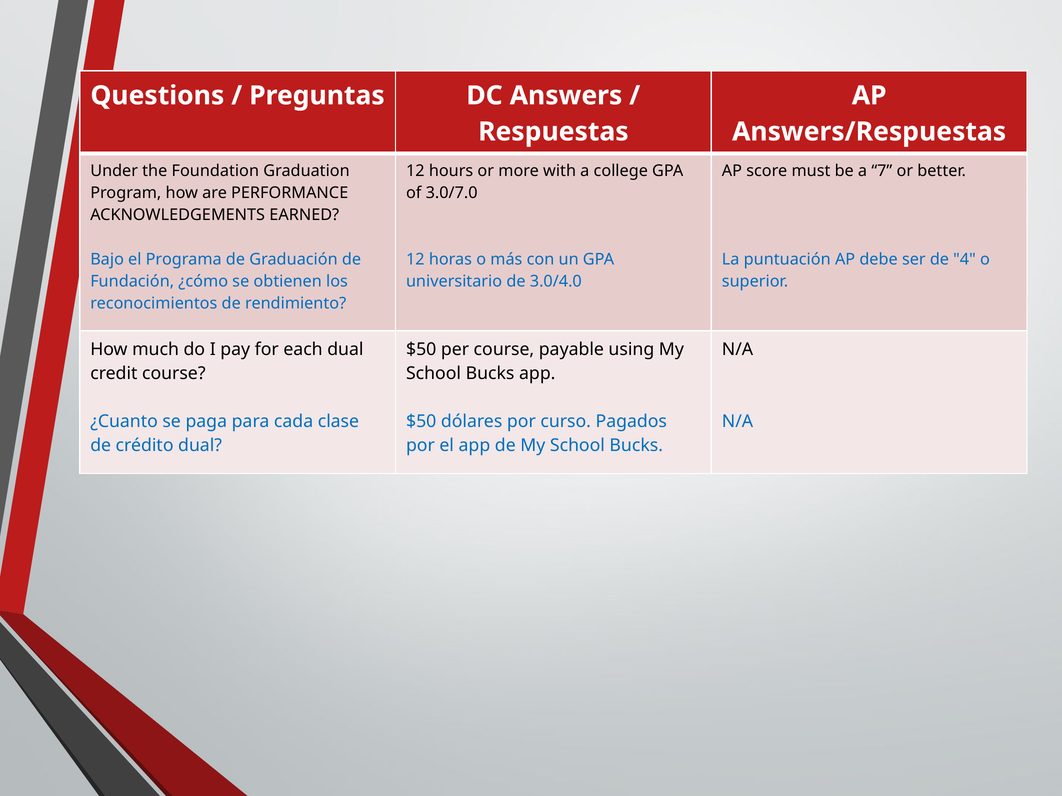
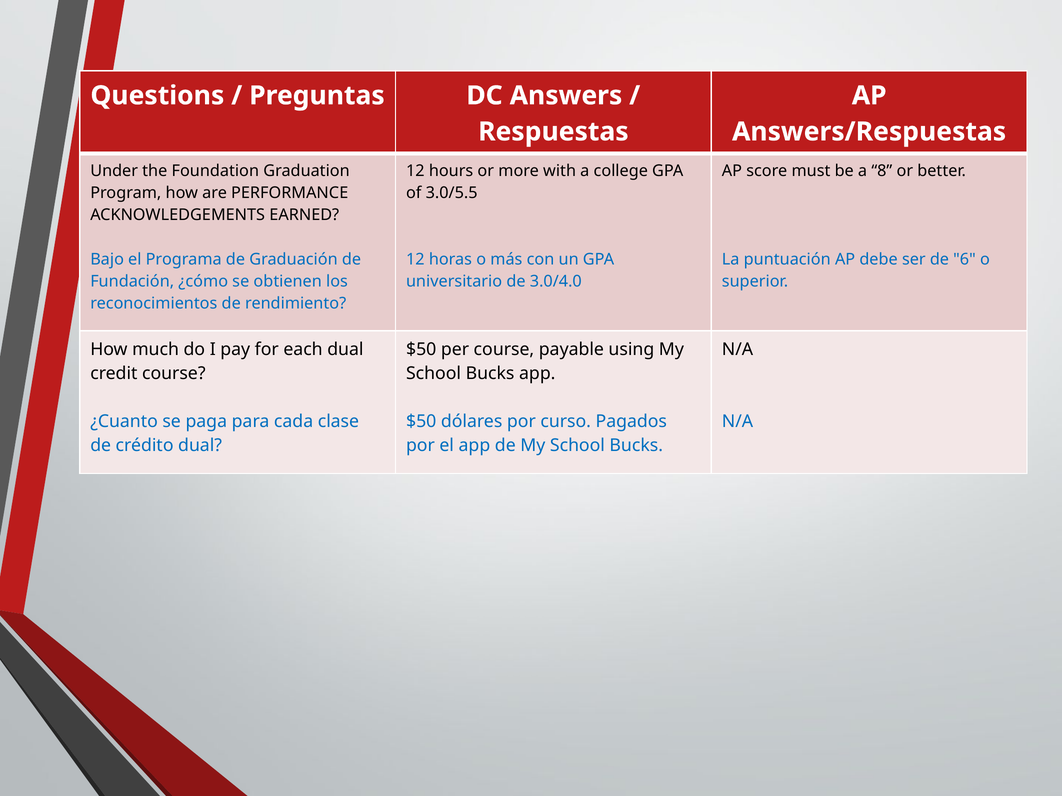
7: 7 -> 8 (882, 171)
3.0/7.0: 3.0/7.0 -> 3.0/5.5 (452, 193)
4: 4 -> 6 (965, 259)
